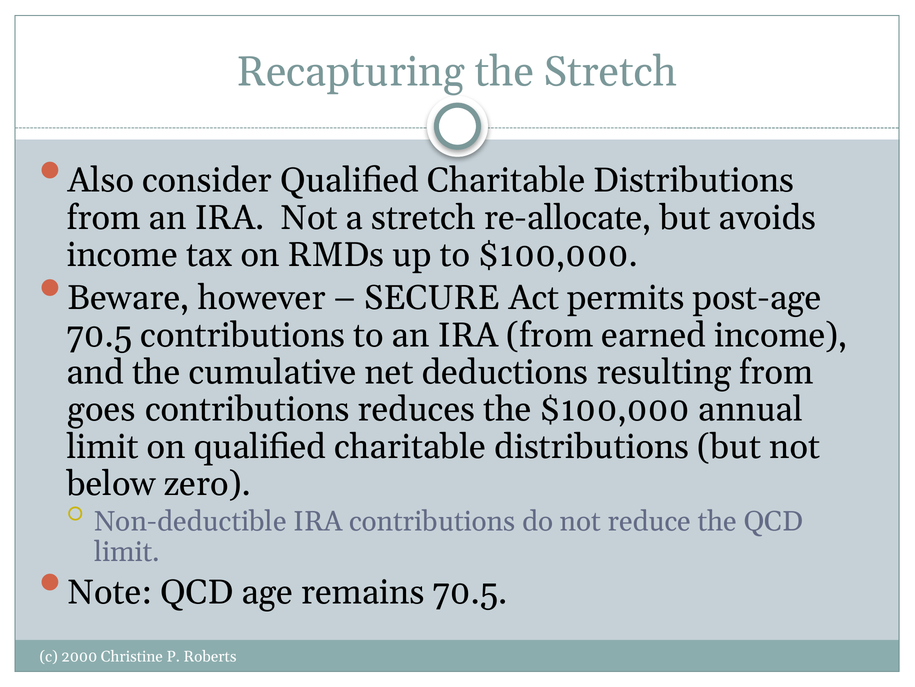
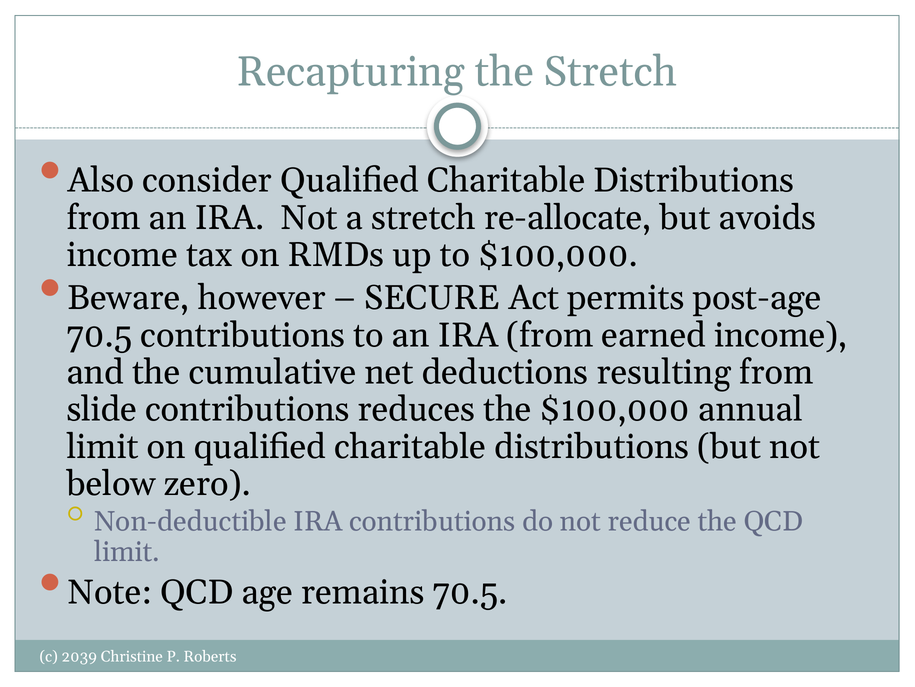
goes: goes -> slide (102, 409)
2000: 2000 -> 2039 (79, 656)
